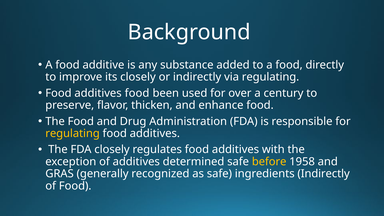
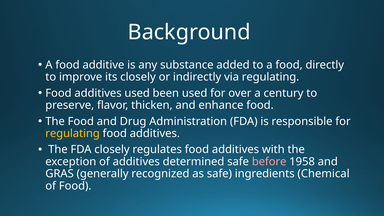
additives food: food -> used (137, 93)
before colour: yellow -> pink (269, 162)
ingredients Indirectly: Indirectly -> Chemical (324, 174)
